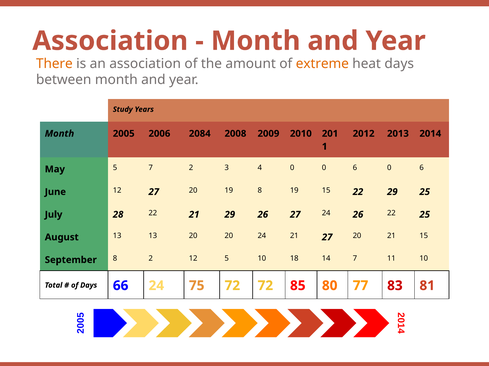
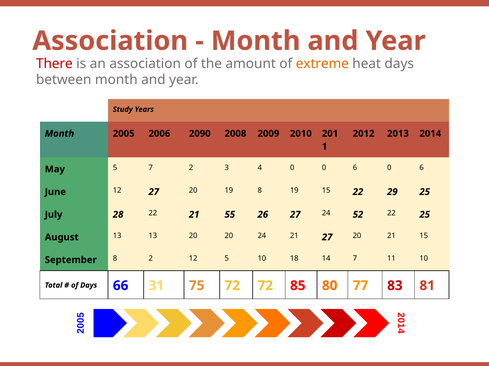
There colour: orange -> red (54, 64)
2084: 2084 -> 2090 (200, 134)
21 29: 29 -> 55 (230, 215)
24 26: 26 -> 52 (358, 215)
66 24: 24 -> 31 (156, 286)
